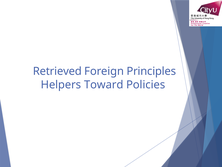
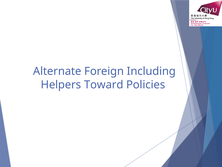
Retrieved: Retrieved -> Alternate (57, 71)
Principles: Principles -> Including (151, 71)
